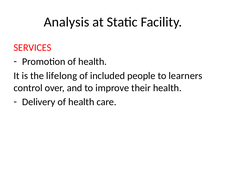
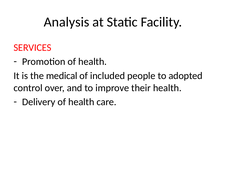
lifelong: lifelong -> medical (62, 76)
learners: learners -> adopted (186, 76)
